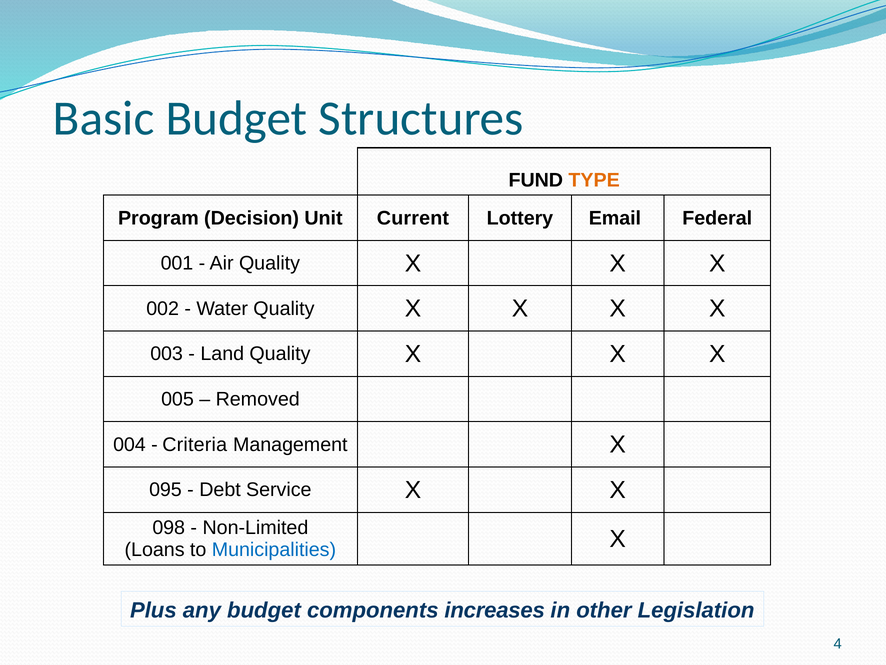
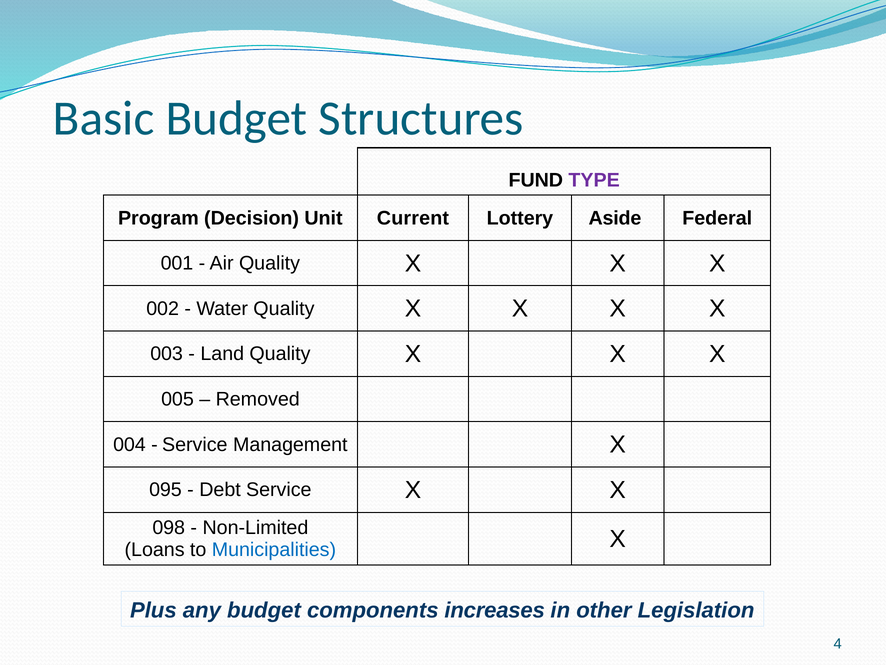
TYPE colour: orange -> purple (594, 180)
Email: Email -> Aside (615, 218)
Criteria: Criteria -> Service (195, 444)
